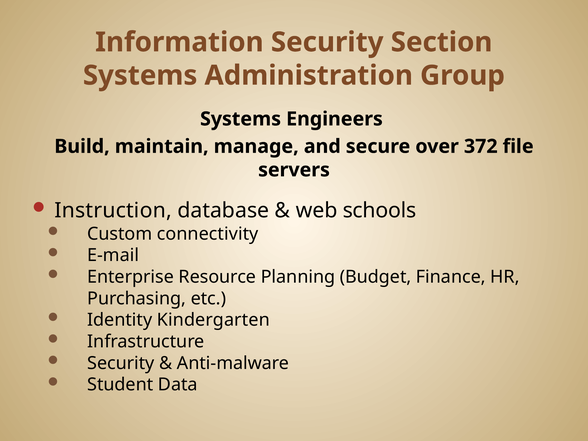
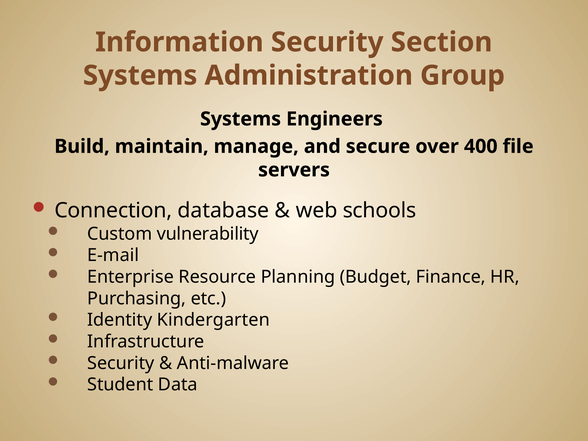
372: 372 -> 400 (481, 146)
Instruction: Instruction -> Connection (113, 211)
connectivity: connectivity -> vulnerability (208, 234)
